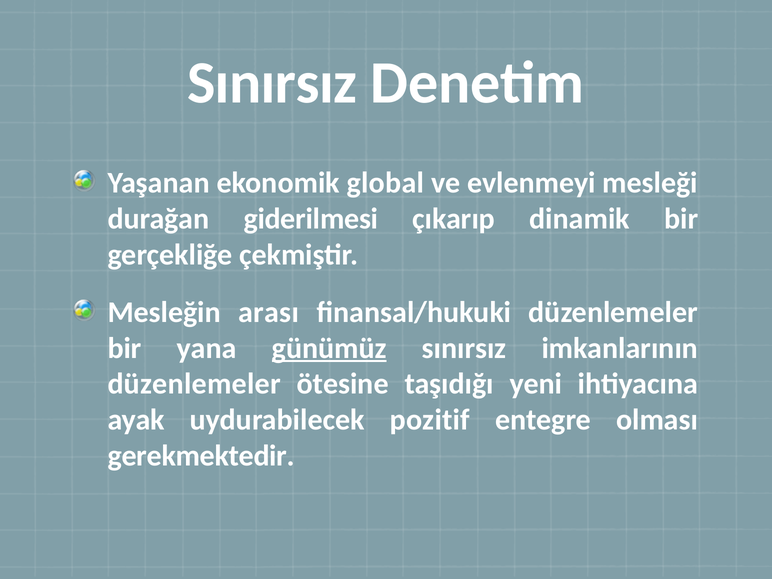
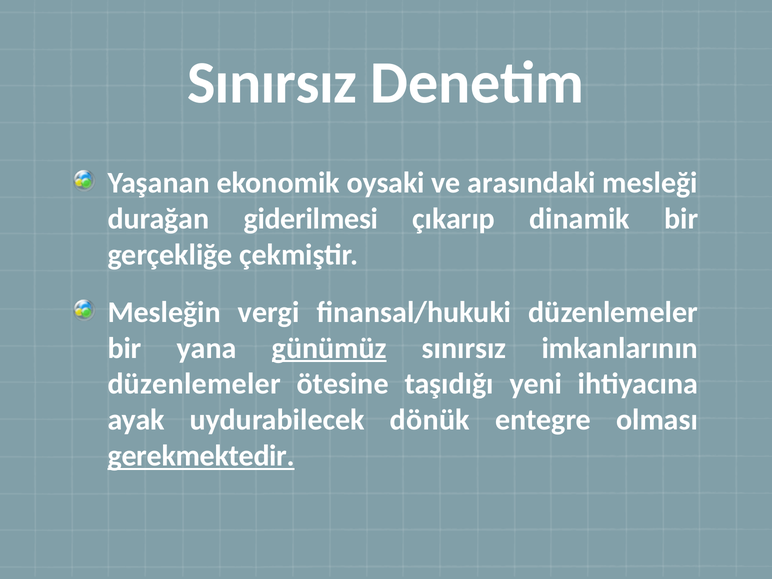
global: global -> oysaki (386, 183)
evlenmeyi: evlenmeyi -> arasındaki (531, 183)
arası: arası -> vergi (269, 312)
pozitif: pozitif -> dönük (430, 420)
gerekmektedir underline: none -> present (201, 456)
